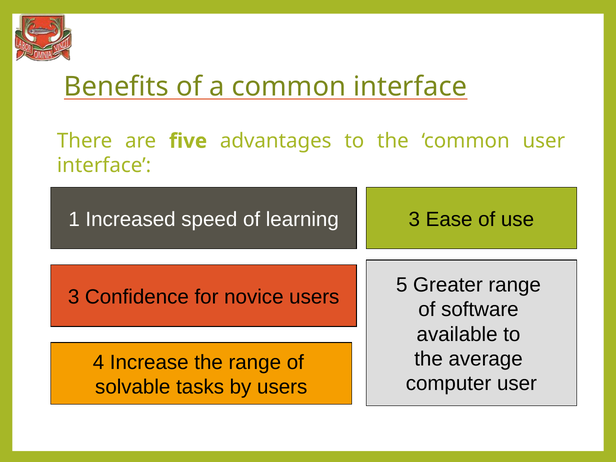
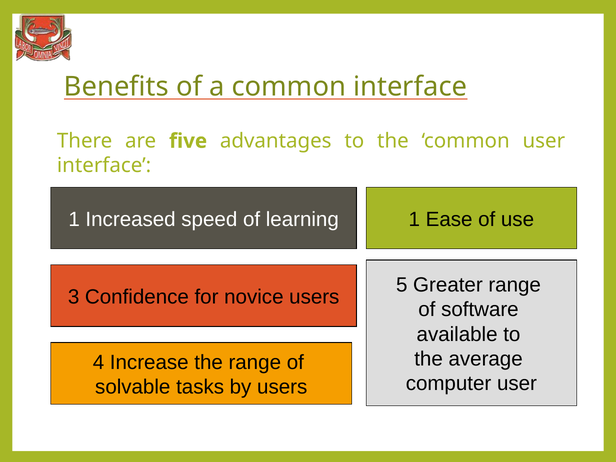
learning 3: 3 -> 1 (414, 220)
